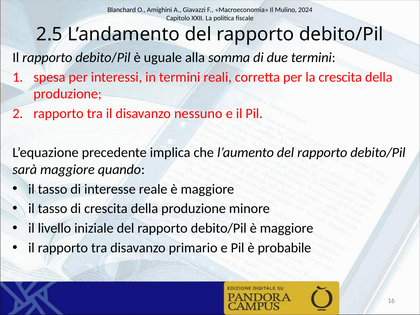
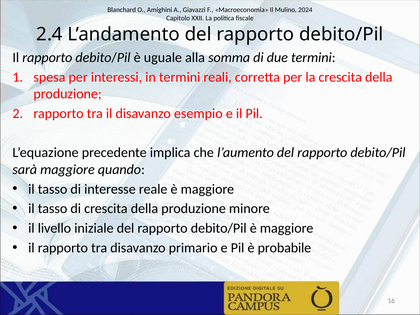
2.5: 2.5 -> 2.4 (50, 34)
nessuno: nessuno -> esempio (198, 113)
